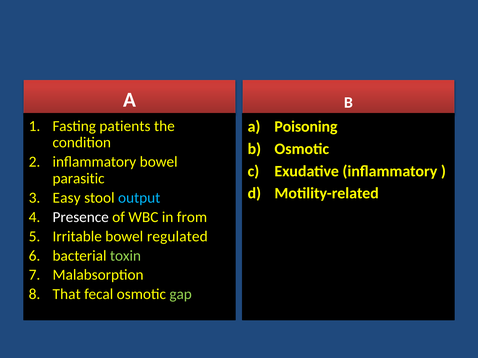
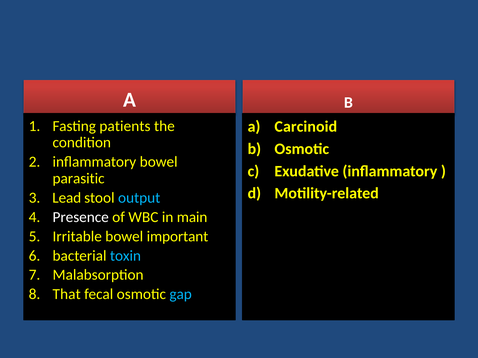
Poisoning: Poisoning -> Carcinoid (306, 127)
Easy: Easy -> Lead (67, 198)
from: from -> main (192, 217)
regulated: regulated -> important (177, 237)
toxin colour: light green -> light blue (125, 256)
gap colour: light green -> light blue (181, 295)
